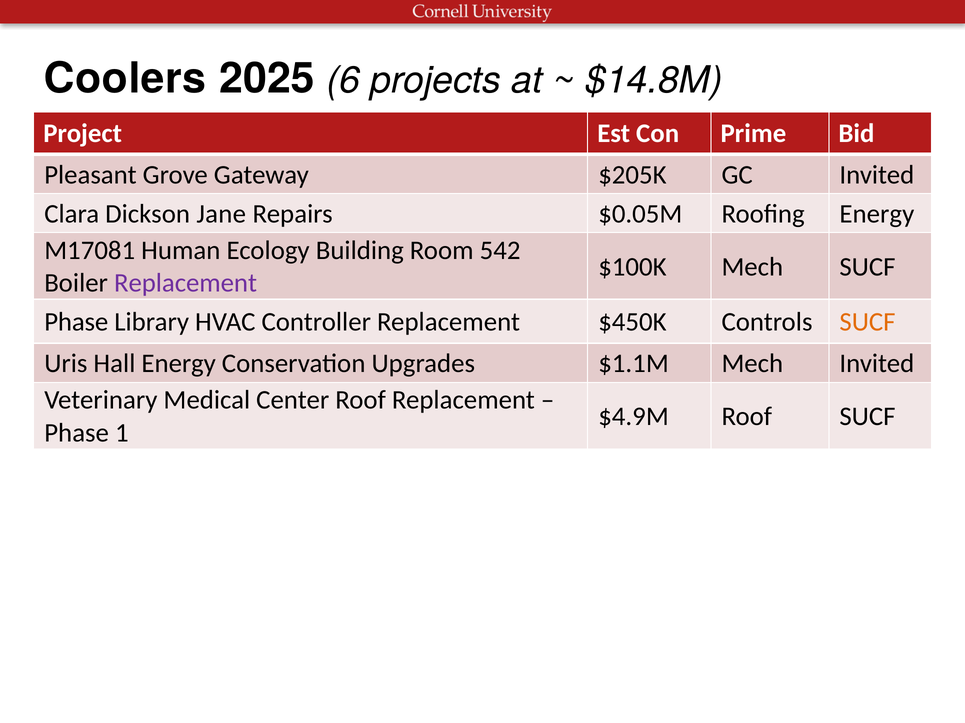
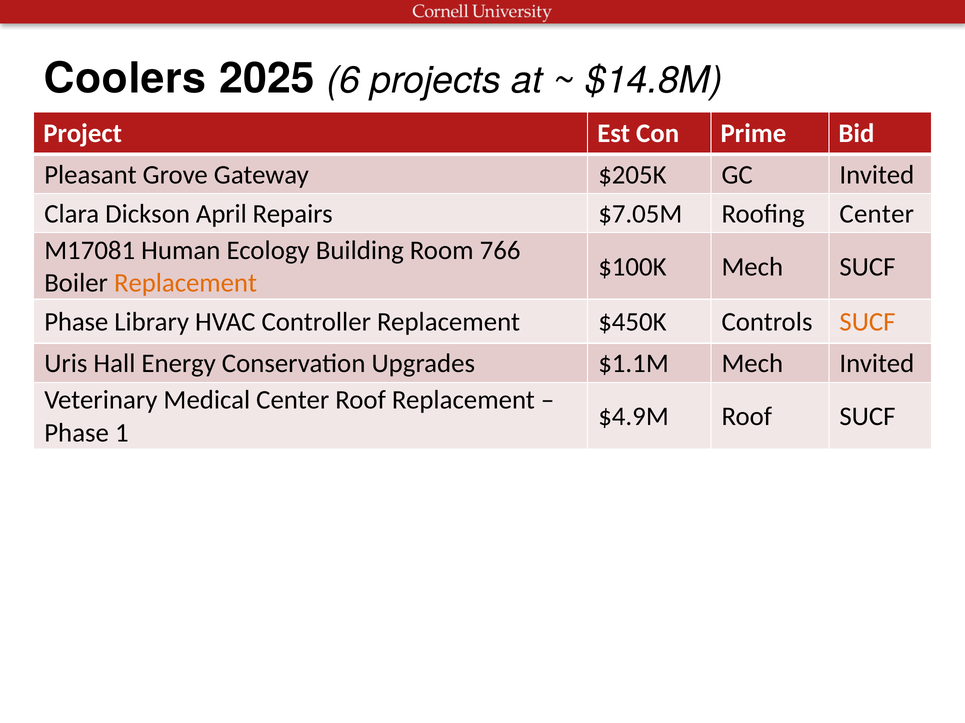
Jane: Jane -> April (221, 214)
$0.05M: $0.05M -> $7.05M (640, 214)
Roofing Energy: Energy -> Center (877, 214)
542: 542 -> 766 (500, 251)
Replacement colour: purple -> orange (186, 283)
